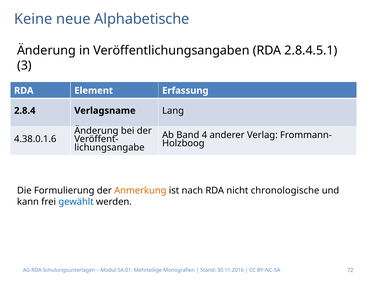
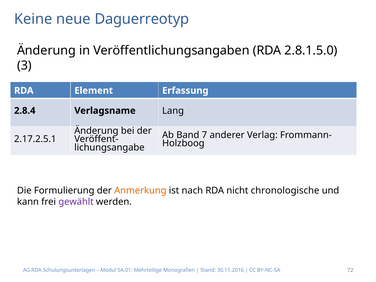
Alphabetische: Alphabetische -> Daguerreotyp (142, 19)
2.8.4.5.1: 2.8.4.5.1 -> 2.8.1.5.0 (311, 51)
4: 4 -> 7 (204, 135)
4.38.0.1.6: 4.38.0.1.6 -> 2.17.2.5.1 (35, 139)
gewählt colour: blue -> purple (76, 202)
